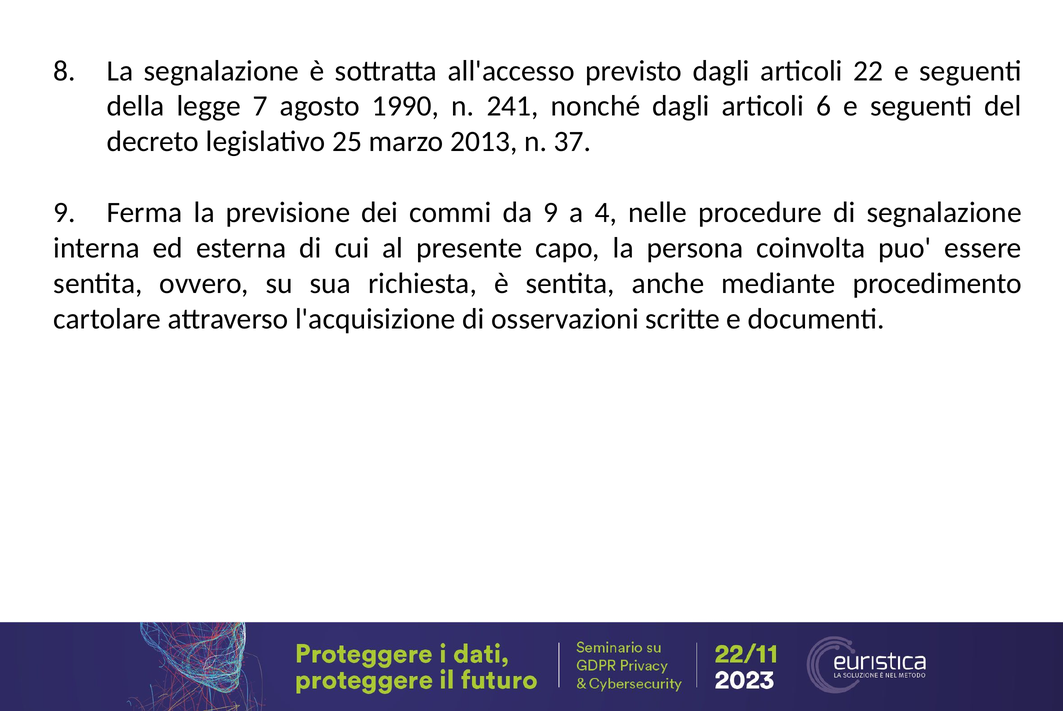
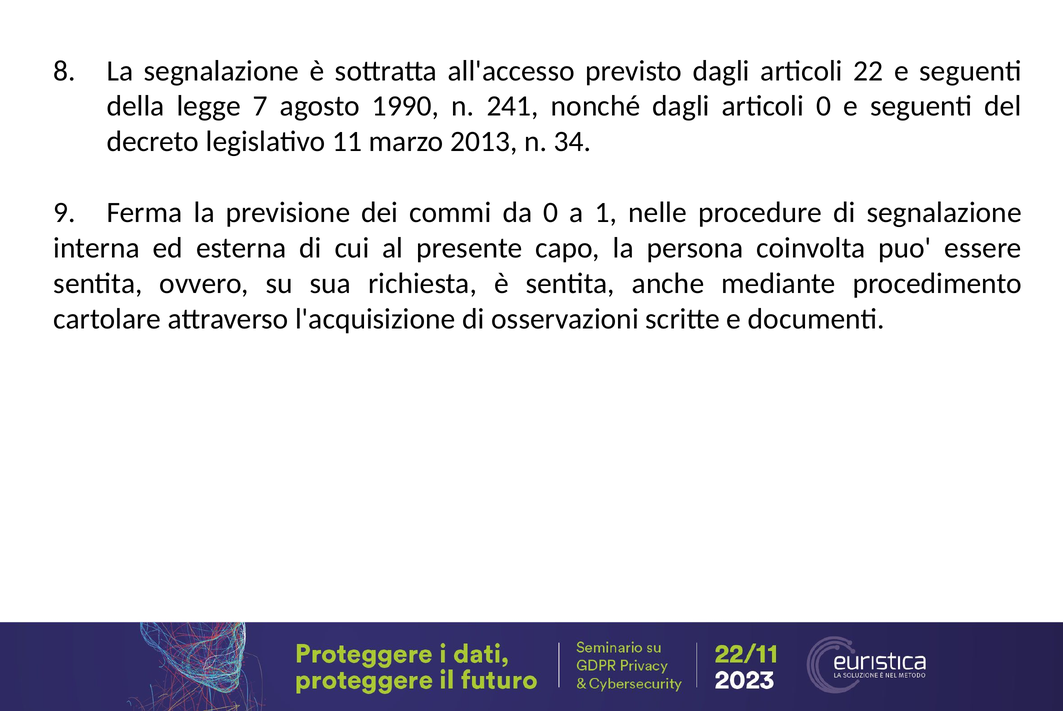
articoli 6: 6 -> 0 (824, 106)
25: 25 -> 11 (347, 142)
37: 37 -> 34 (572, 142)
da 9: 9 -> 0 (551, 213)
4: 4 -> 1 (606, 213)
